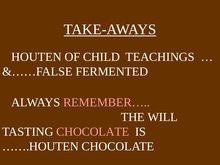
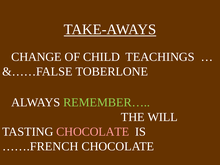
HOUTEN: HOUTEN -> CHANGE (36, 57)
FERMENTED: FERMENTED -> TOBERLONE (112, 72)
REMEMBER… colour: pink -> light green (107, 102)
…….HOUTEN: …….HOUTEN -> …….FRENCH (40, 146)
